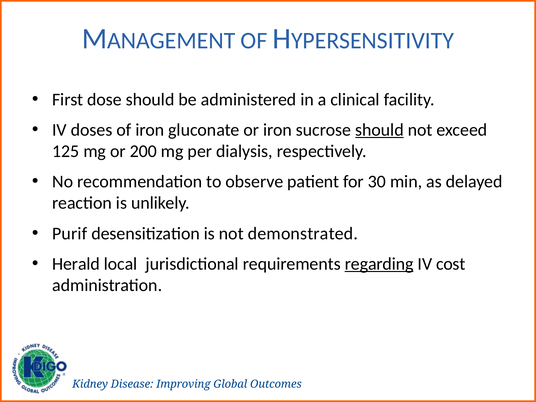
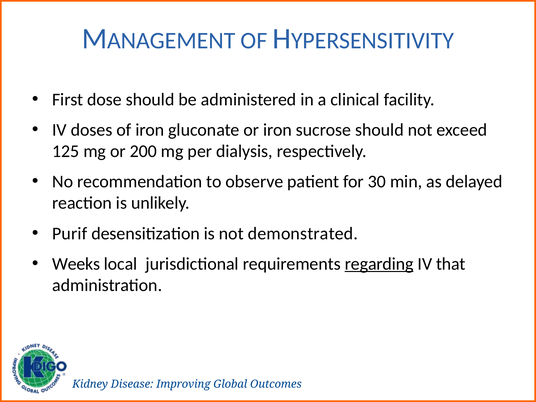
should underline: present -> none (379, 130)
Herald: Herald -> Weeks (76, 264)
cost: cost -> that (451, 264)
